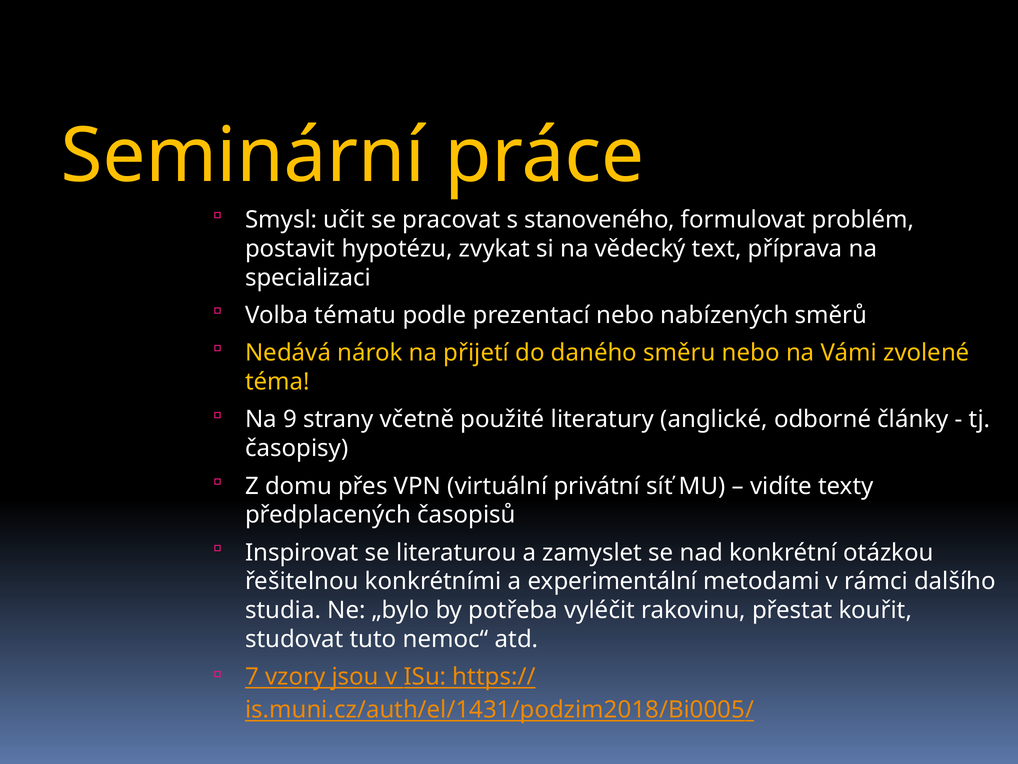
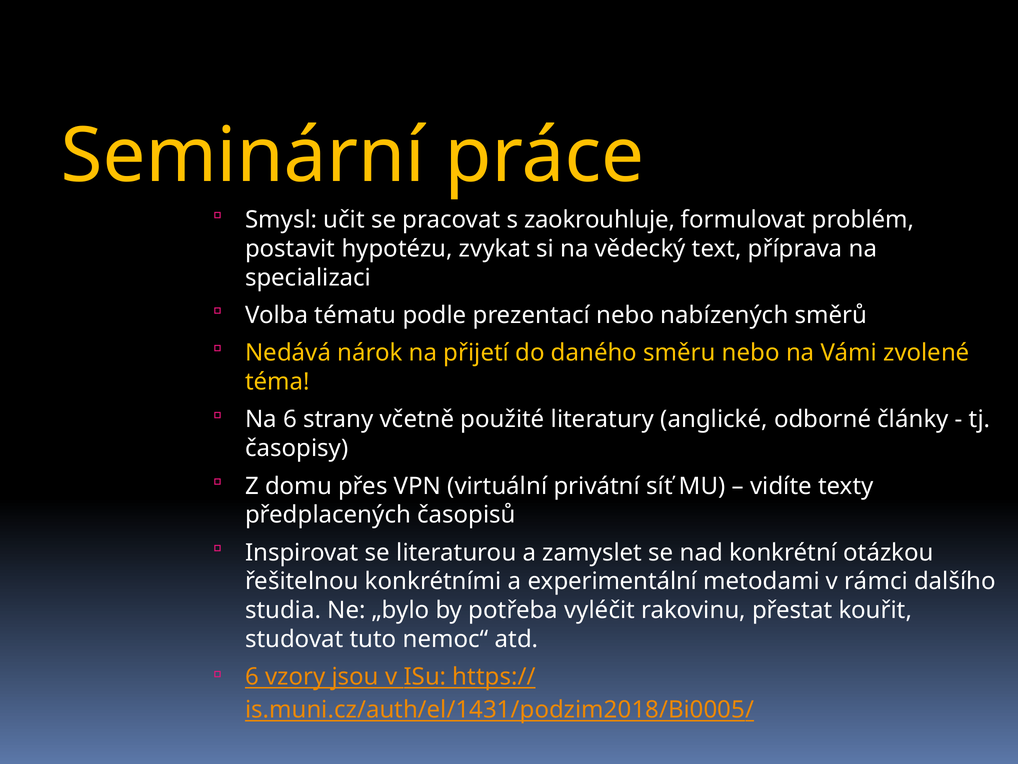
stanoveného: stanoveného -> zaokrouhluje (600, 220)
Na 9: 9 -> 6 (290, 419)
7: 7 -> 6 (252, 676)
